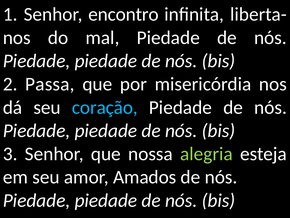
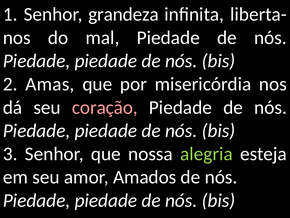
encontro: encontro -> grandeza (123, 14)
Passa: Passa -> Amas (50, 84)
coração colour: light blue -> pink (105, 107)
